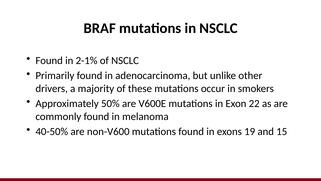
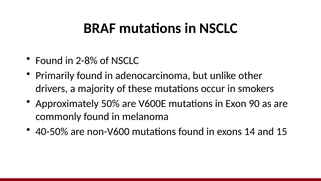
2-1%: 2-1% -> 2-8% (87, 61)
22: 22 -> 90 (254, 103)
19: 19 -> 14 (250, 131)
